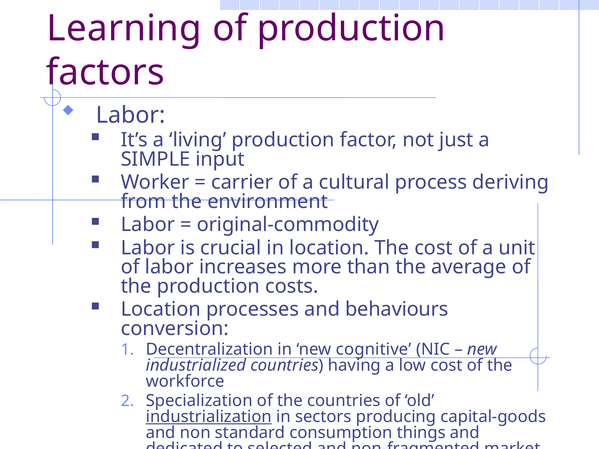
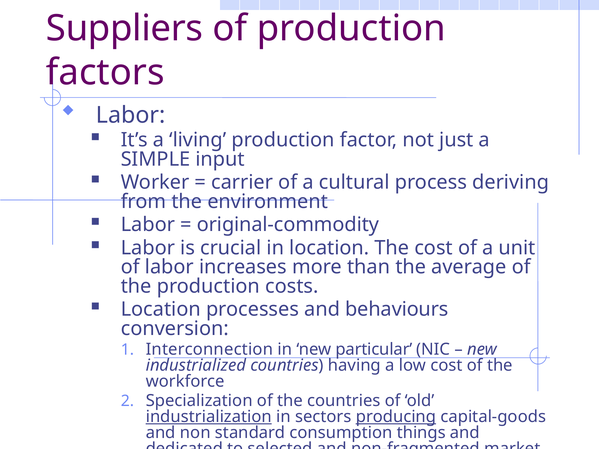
Learning: Learning -> Suppliers (125, 29)
Decentralization: Decentralization -> Interconnection (209, 350)
cognitive: cognitive -> particular (374, 350)
producing underline: none -> present (396, 417)
